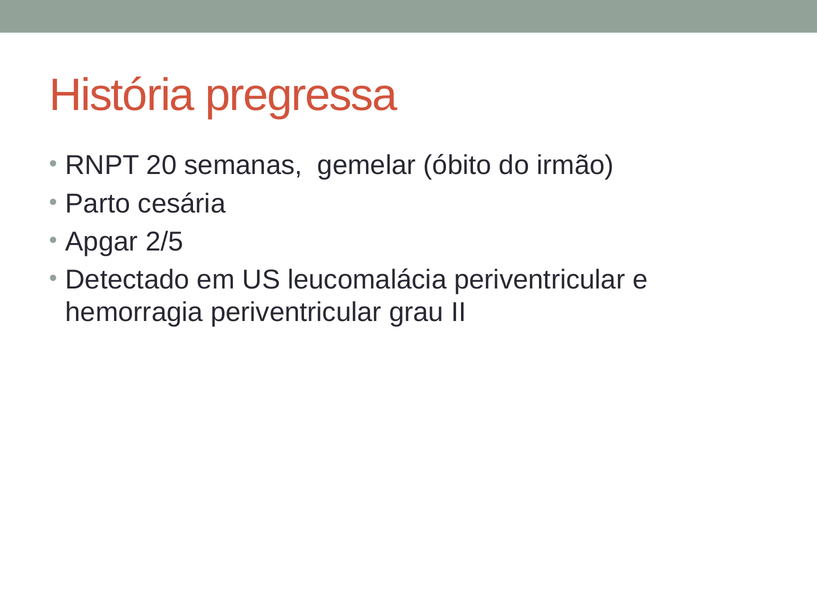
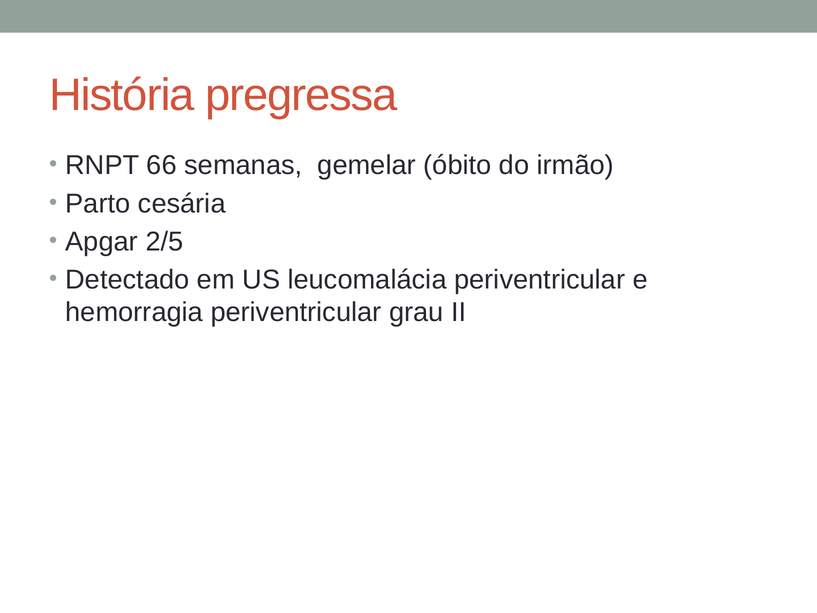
20: 20 -> 66 (162, 165)
